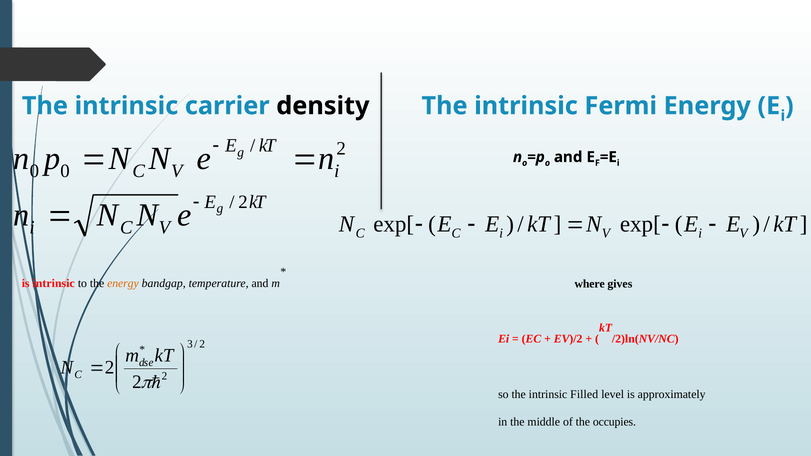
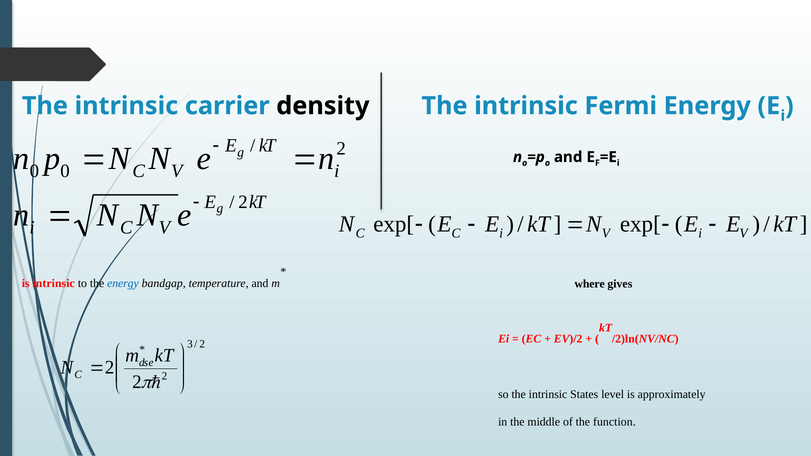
energy colour: orange -> blue (123, 283)
Filled: Filled -> States (584, 395)
occupies: occupies -> function (614, 422)
